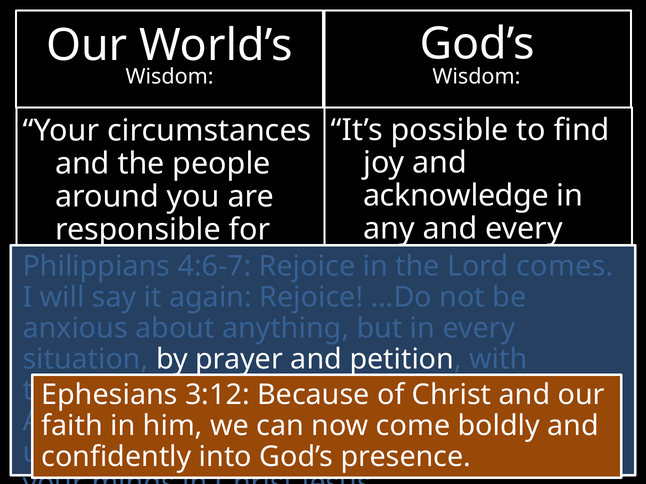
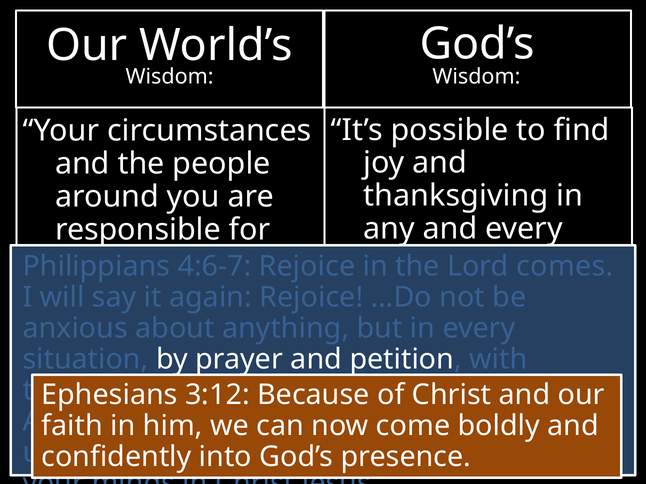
acknowledge: acknowledge -> thanksgiving (456, 196)
